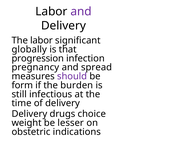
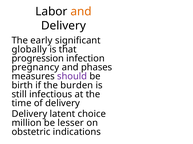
and colour: purple -> orange (81, 12)
The labor: labor -> early (41, 41)
spread: spread -> phases (97, 68)
form: form -> birth (22, 86)
drugs: drugs -> latent (62, 114)
weight: weight -> million (27, 123)
